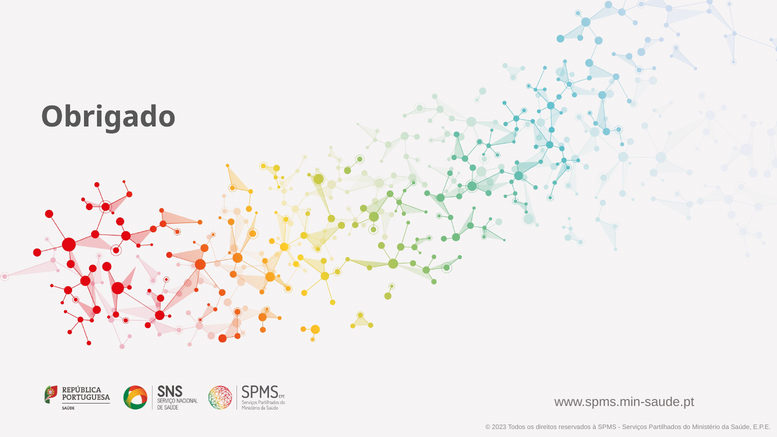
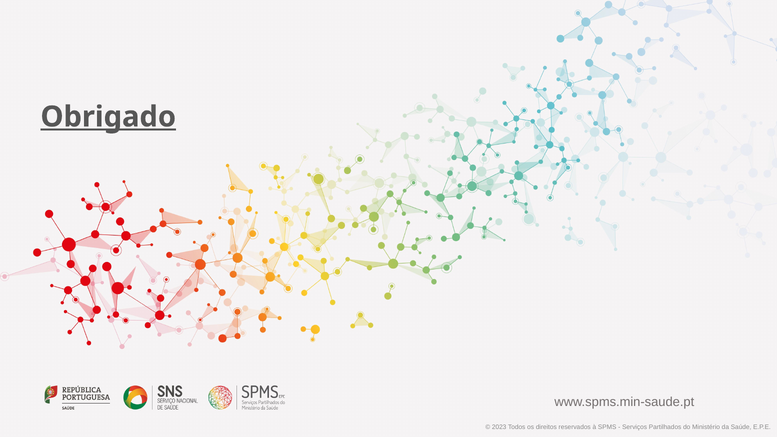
Obrigado underline: none -> present (108, 117)
